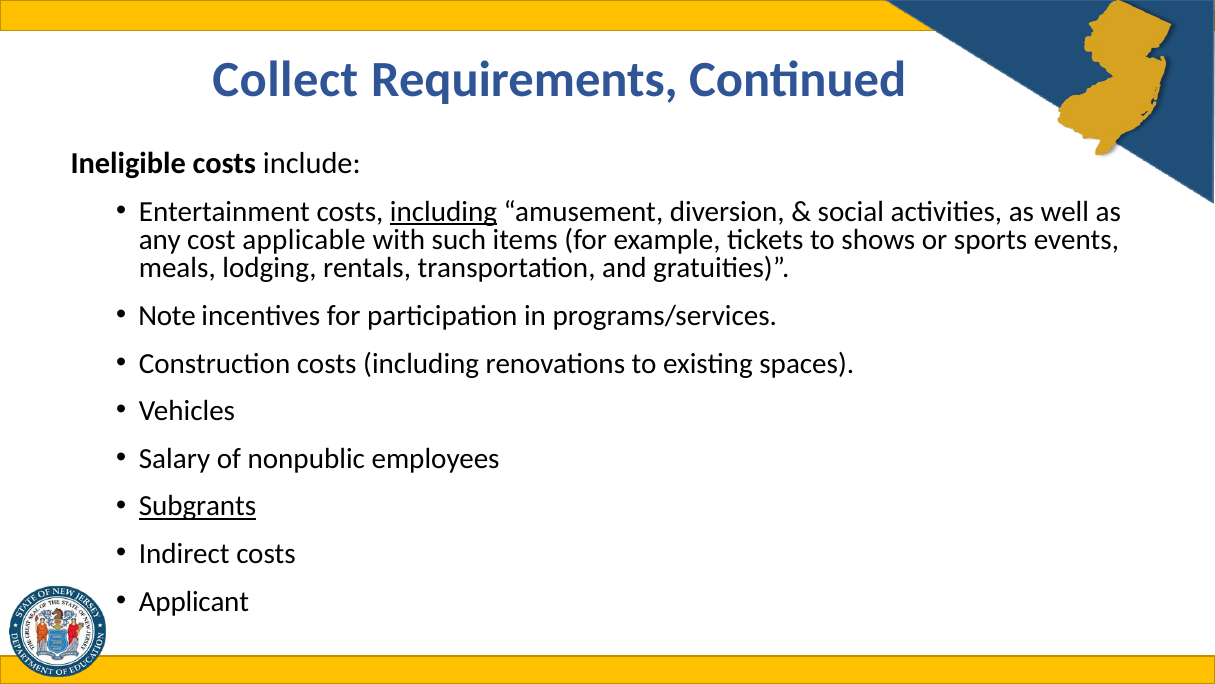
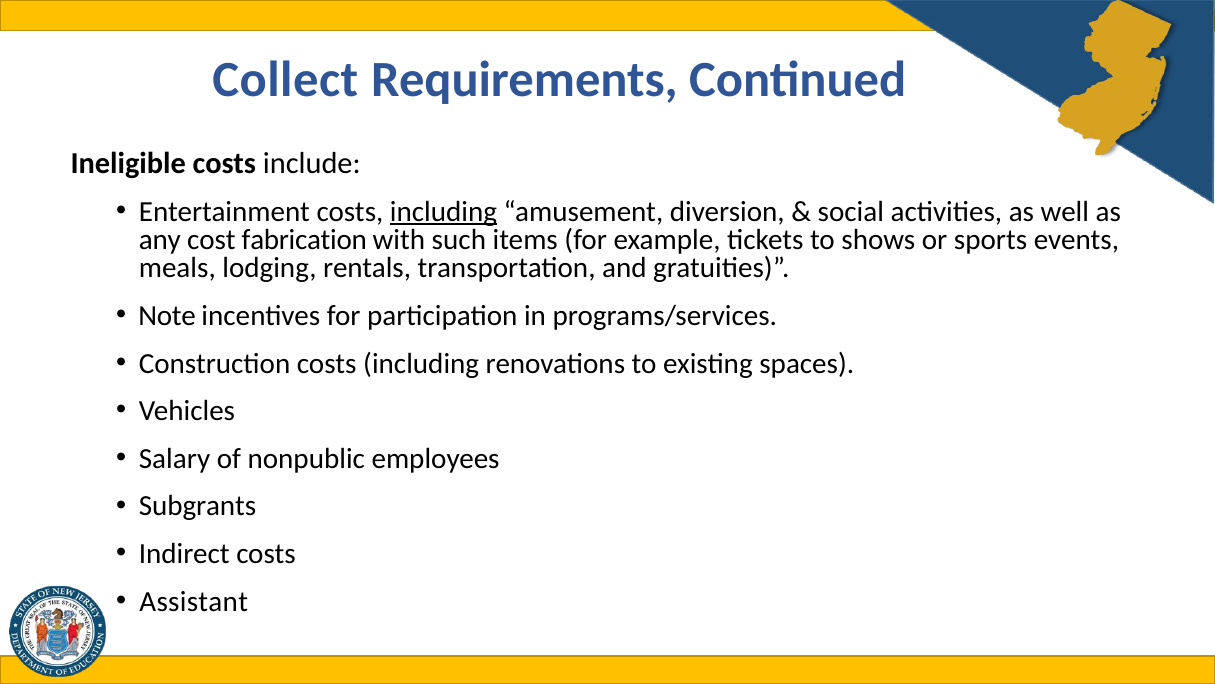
applicable: applicable -> fabrication (304, 240)
Subgrants underline: present -> none (198, 506)
Applicant: Applicant -> Assistant (194, 601)
